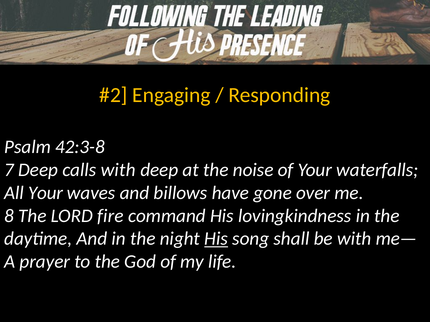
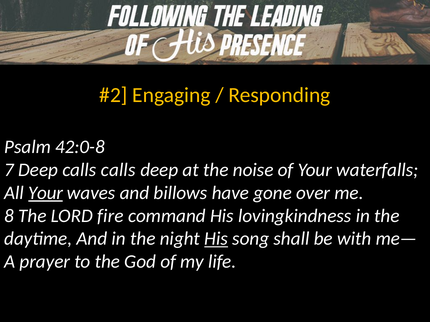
42:3-8: 42:3-8 -> 42:0-8 (80, 147)
calls with: with -> calls (118, 170)
Your underline: none -> present (46, 193)
